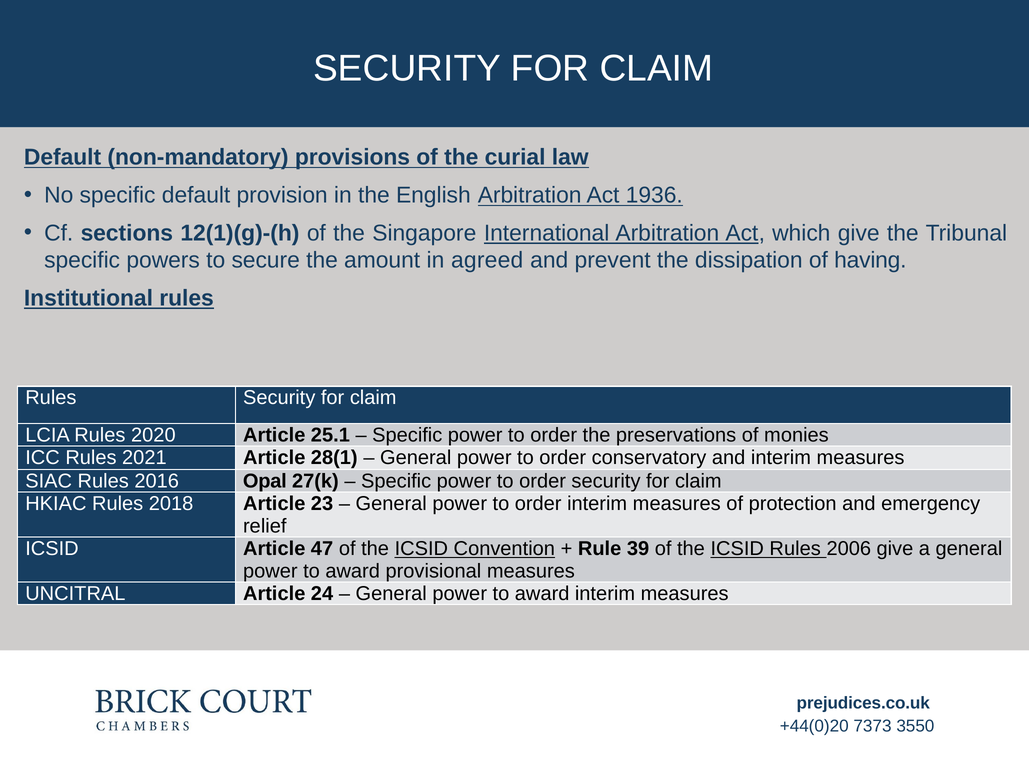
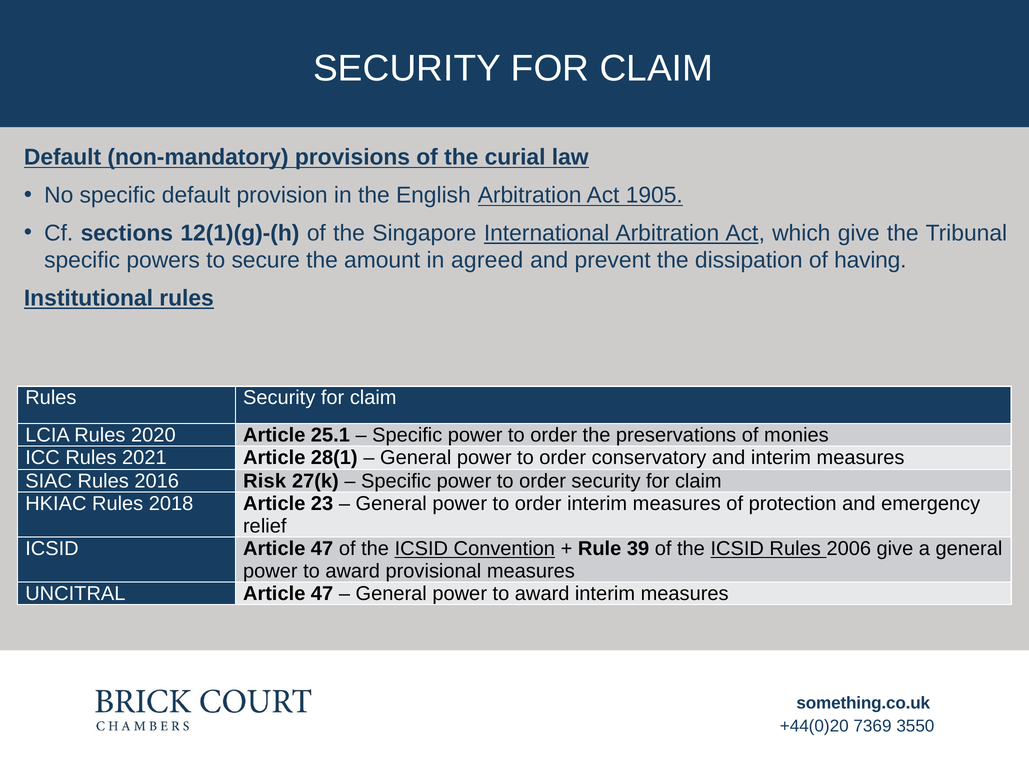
1936: 1936 -> 1905 (654, 195)
Opal: Opal -> Risk (265, 481)
UNCITRAL Article 24: 24 -> 47 (322, 593)
prejudices.co.uk: prejudices.co.uk -> something.co.uk (863, 703)
7373: 7373 -> 7369 (872, 726)
